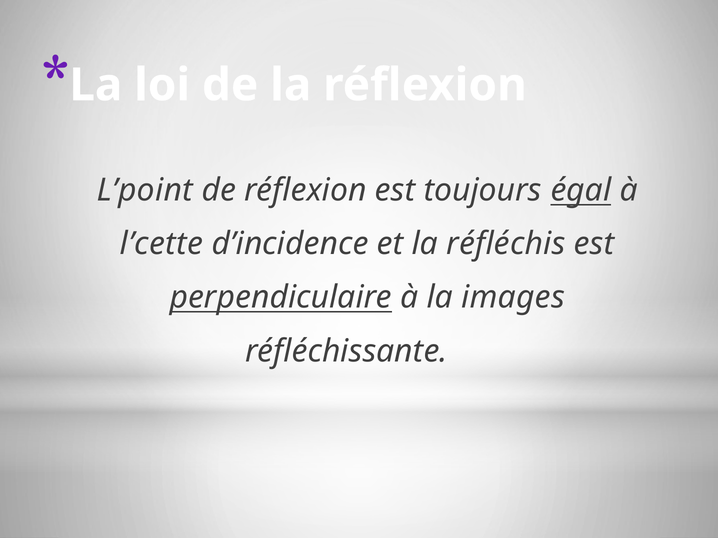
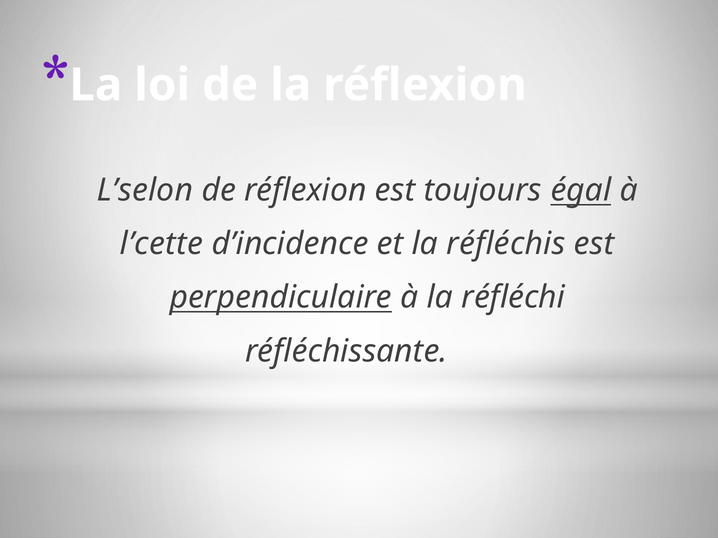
L’point: L’point -> L’selon (145, 190)
images: images -> réfléchi (513, 298)
